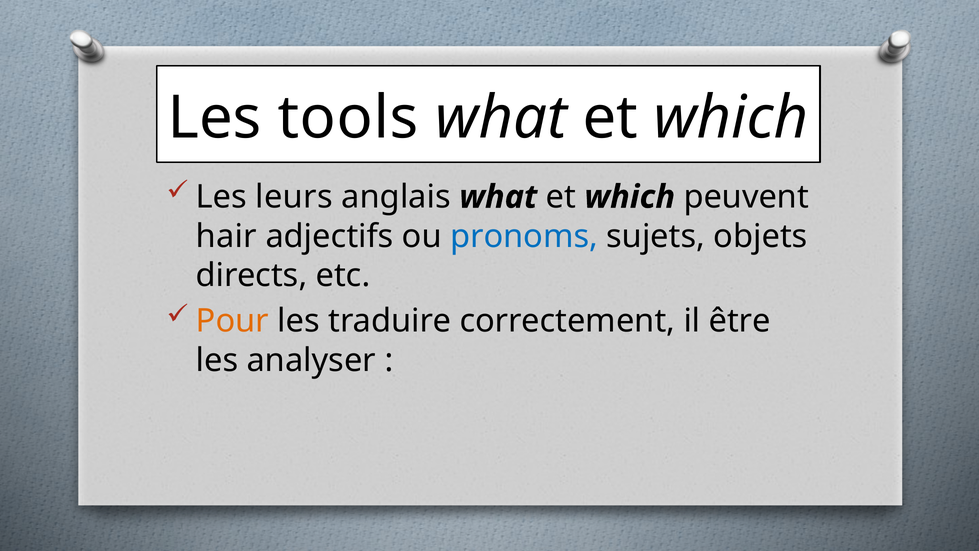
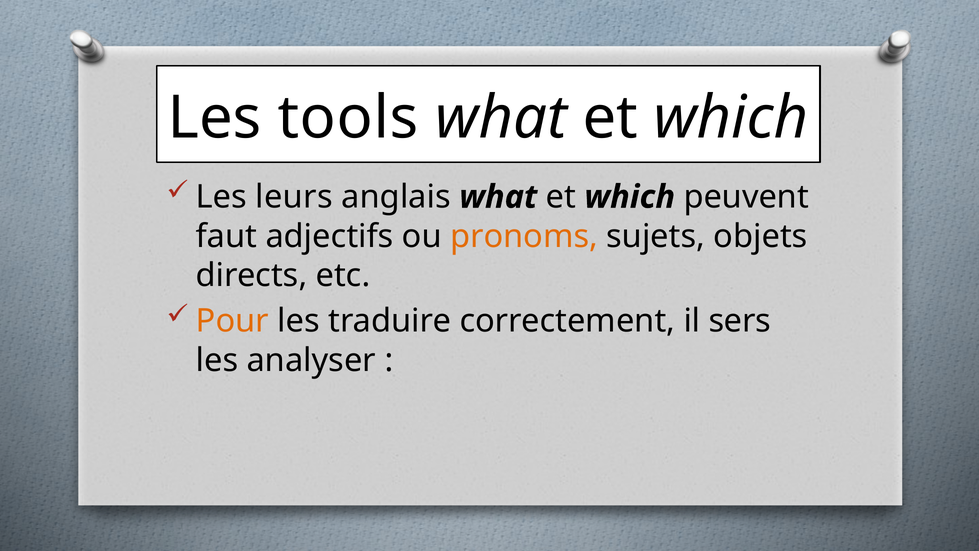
hair: hair -> faut (226, 236)
pronoms colour: blue -> orange (524, 236)
être: être -> sers (740, 321)
